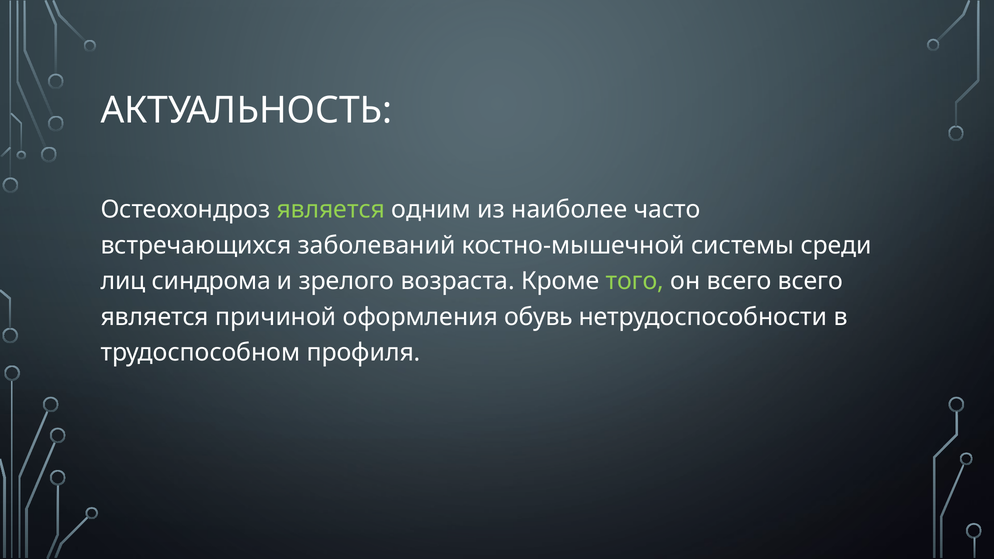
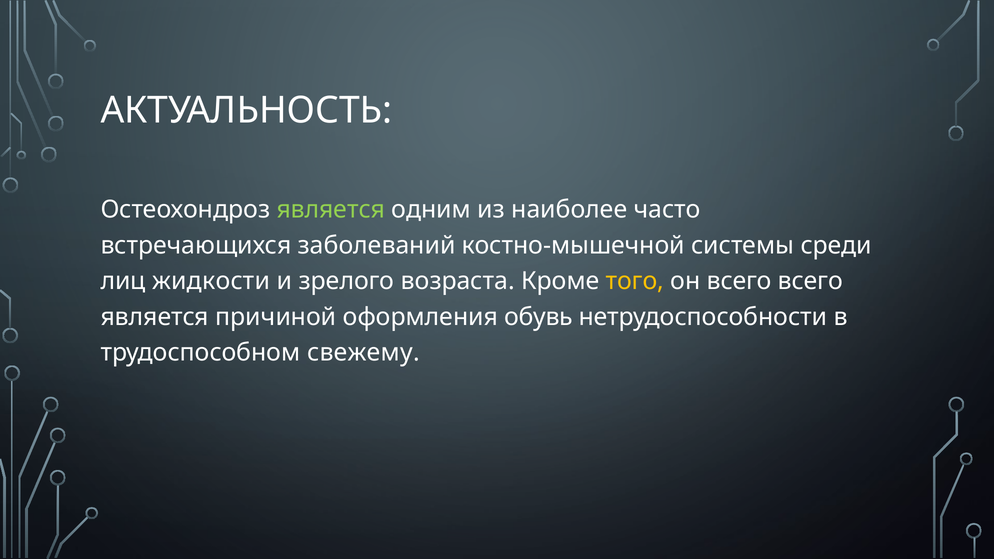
синдрома: синдрома -> жидкости (211, 281)
того colour: light green -> yellow (635, 281)
профиля: профиля -> свежему (363, 353)
